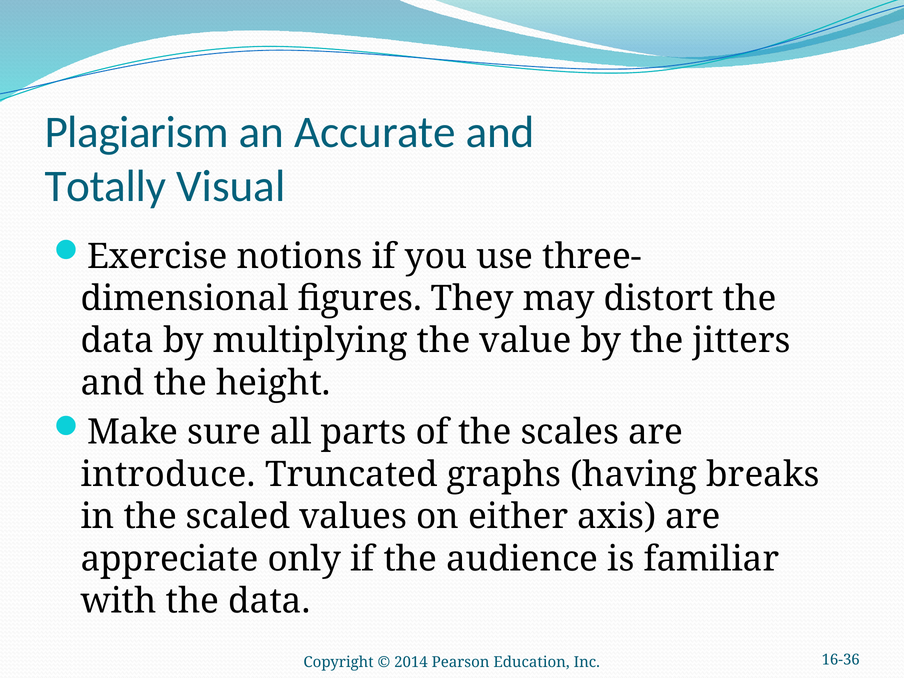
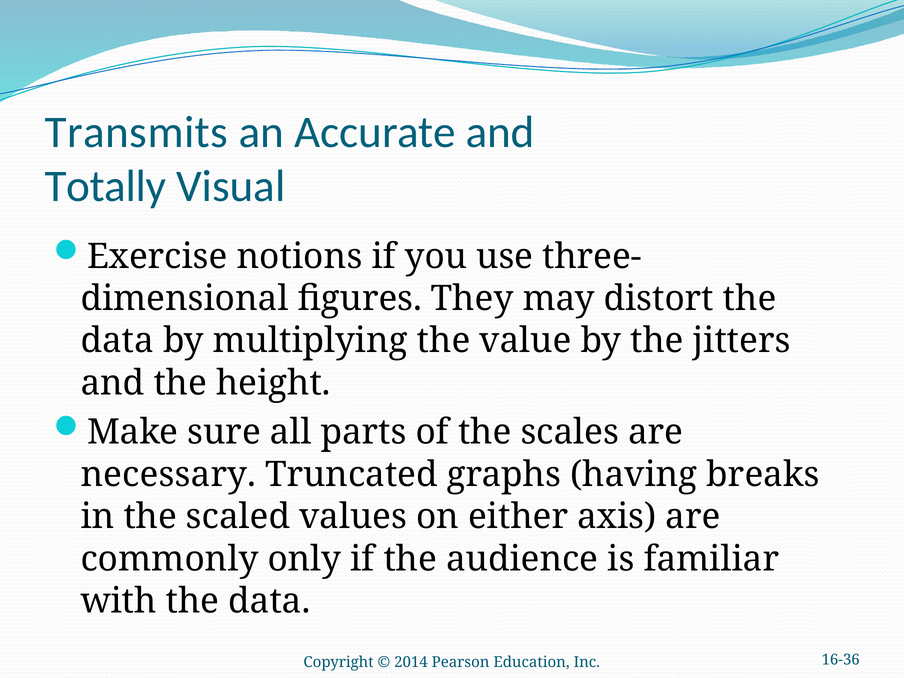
Plagiarism: Plagiarism -> Transmits (136, 132)
introduce: introduce -> necessary (168, 475)
appreciate: appreciate -> commonly (169, 559)
